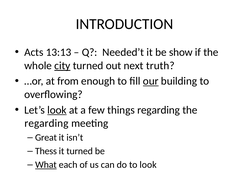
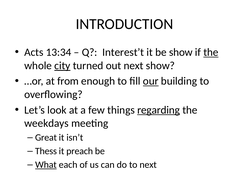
13:13: 13:13 -> 13:34 (59, 52)
Needed’t: Needed’t -> Interest’t (123, 52)
the underline: none -> present (211, 52)
next truth: truth -> show (160, 66)
look underline: present -> none (57, 110)
regarding underline: none -> present (159, 110)
regarding: regarding -> weekdays (46, 123)
it turned: turned -> preach (80, 151)
to look: look -> next (148, 165)
